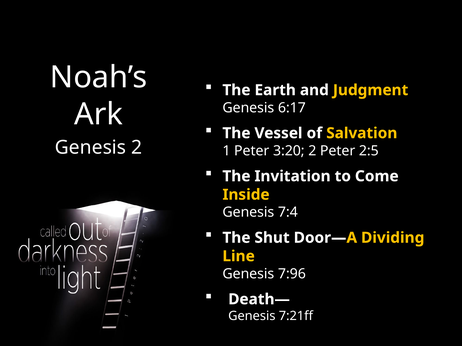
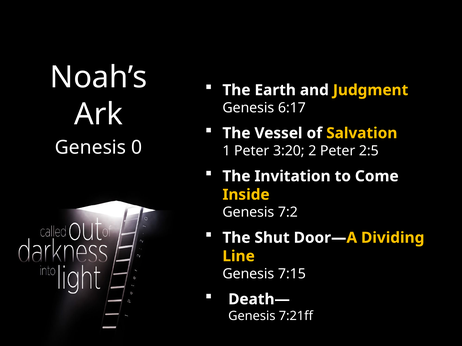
Genesis 2: 2 -> 0 (137, 148)
7:4: 7:4 -> 7:2 (288, 213)
7:96: 7:96 -> 7:15 (292, 274)
